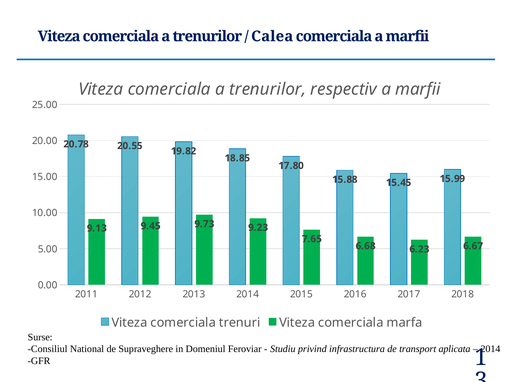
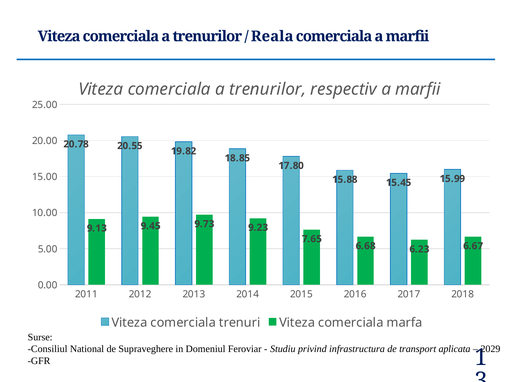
Calea: Calea -> Reala (272, 36)
2014: 2014 -> 2029 (490, 349)
